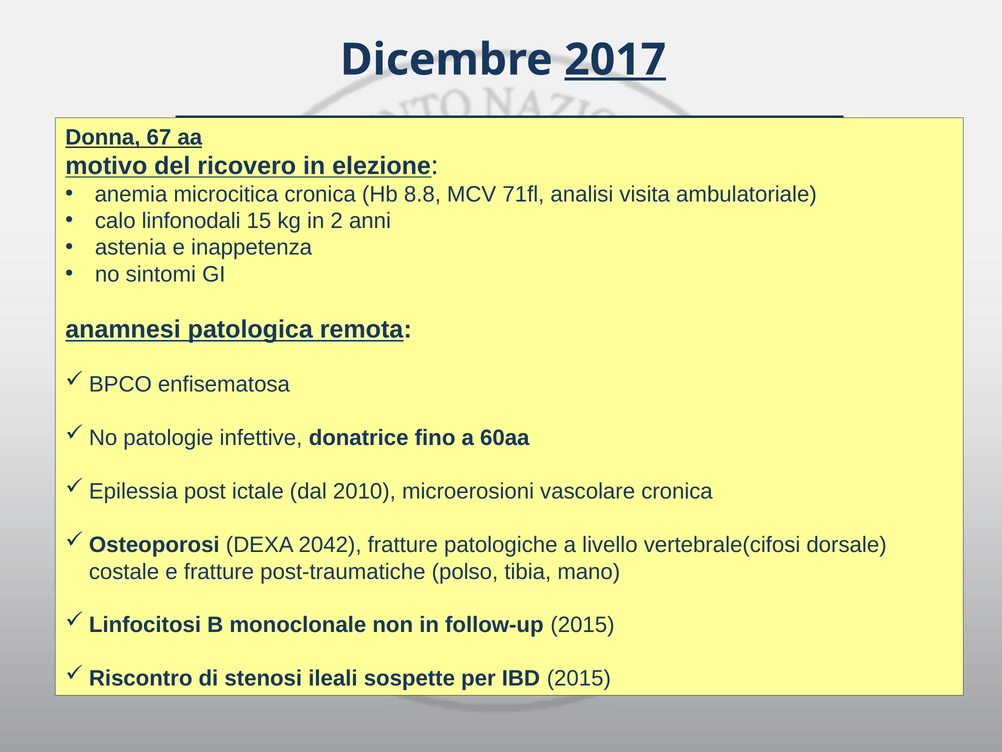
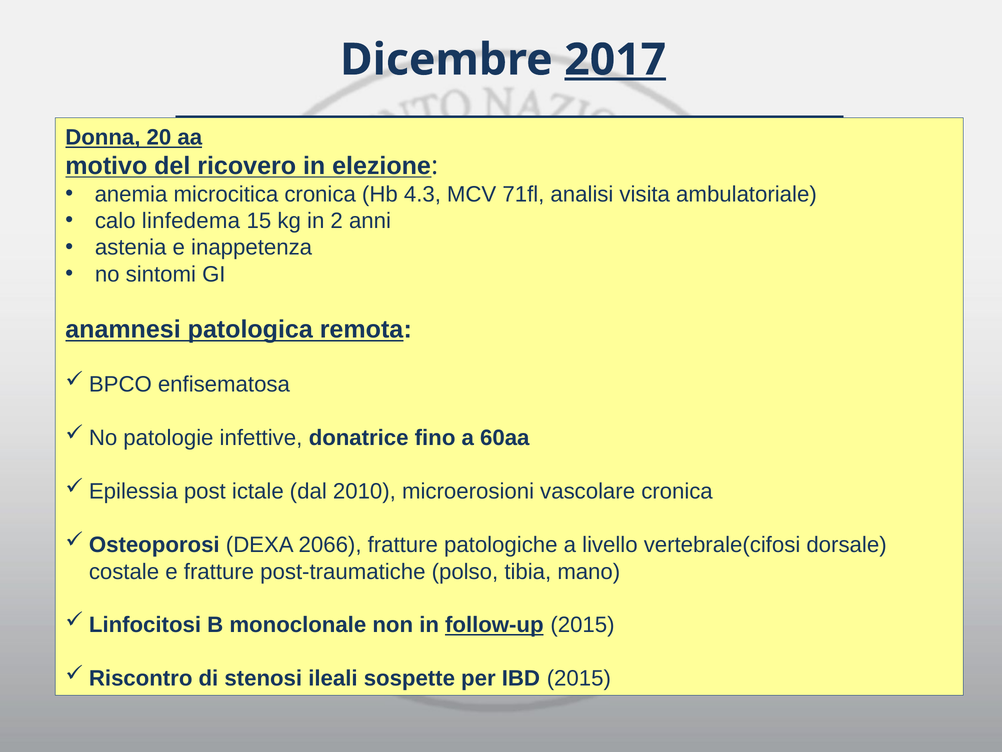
67: 67 -> 20 (159, 137)
8.8: 8.8 -> 4.3 (422, 194)
linfonodali: linfonodali -> linfedema (191, 221)
2042: 2042 -> 2066 (330, 545)
follow-up underline: none -> present (494, 625)
